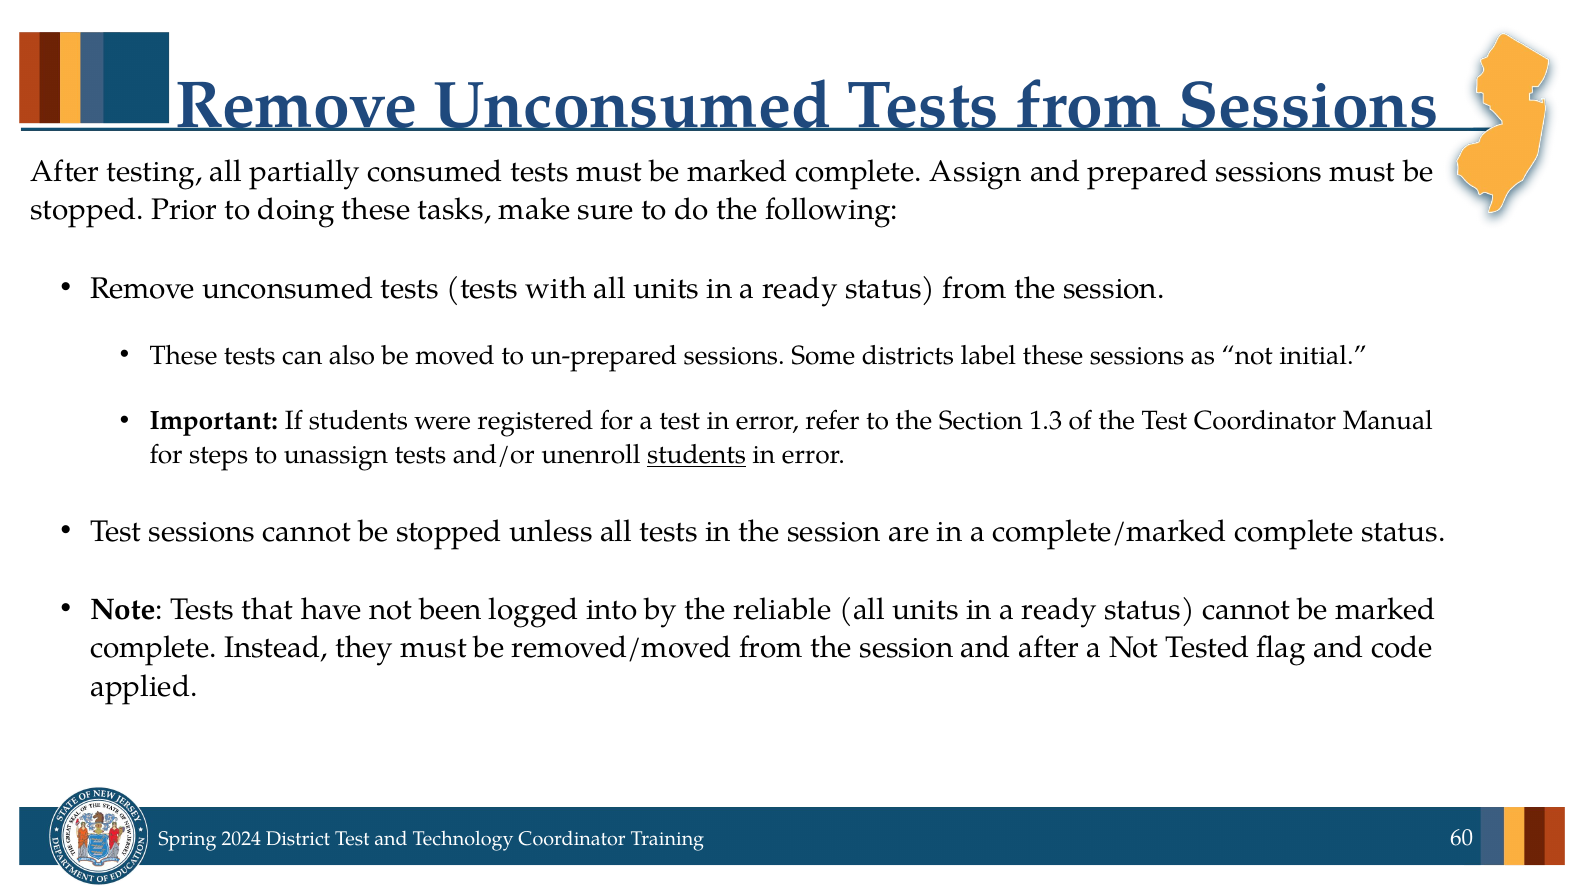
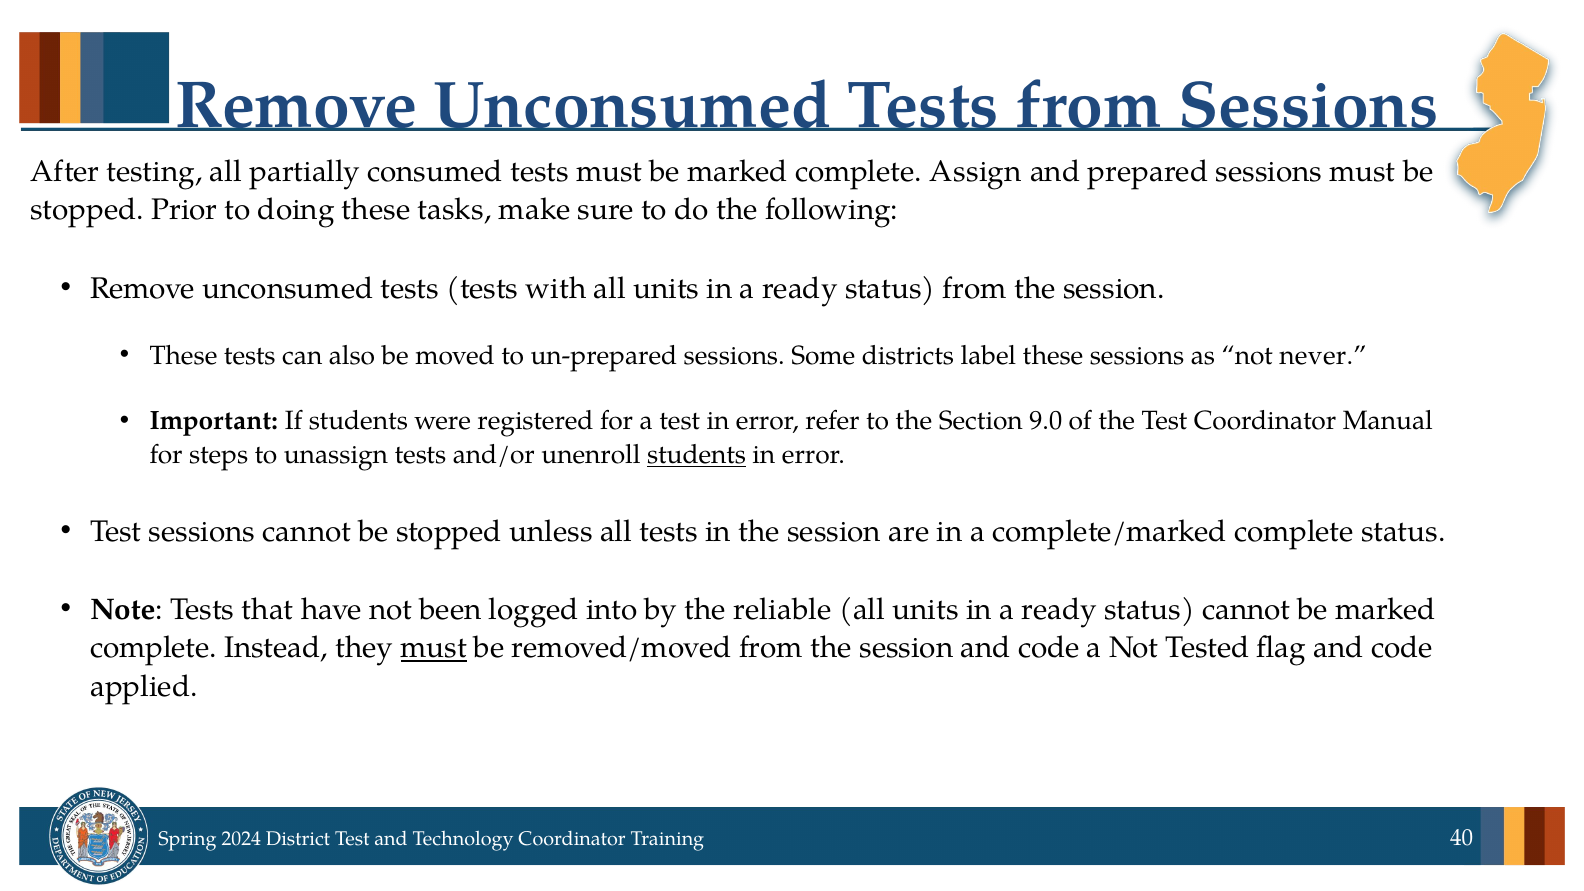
initial: initial -> never (1323, 356)
1.3: 1.3 -> 9.0 (1046, 421)
must underline: none -> present (434, 648)
session and after: after -> code (1049, 648)
60: 60 -> 40 (1462, 838)
